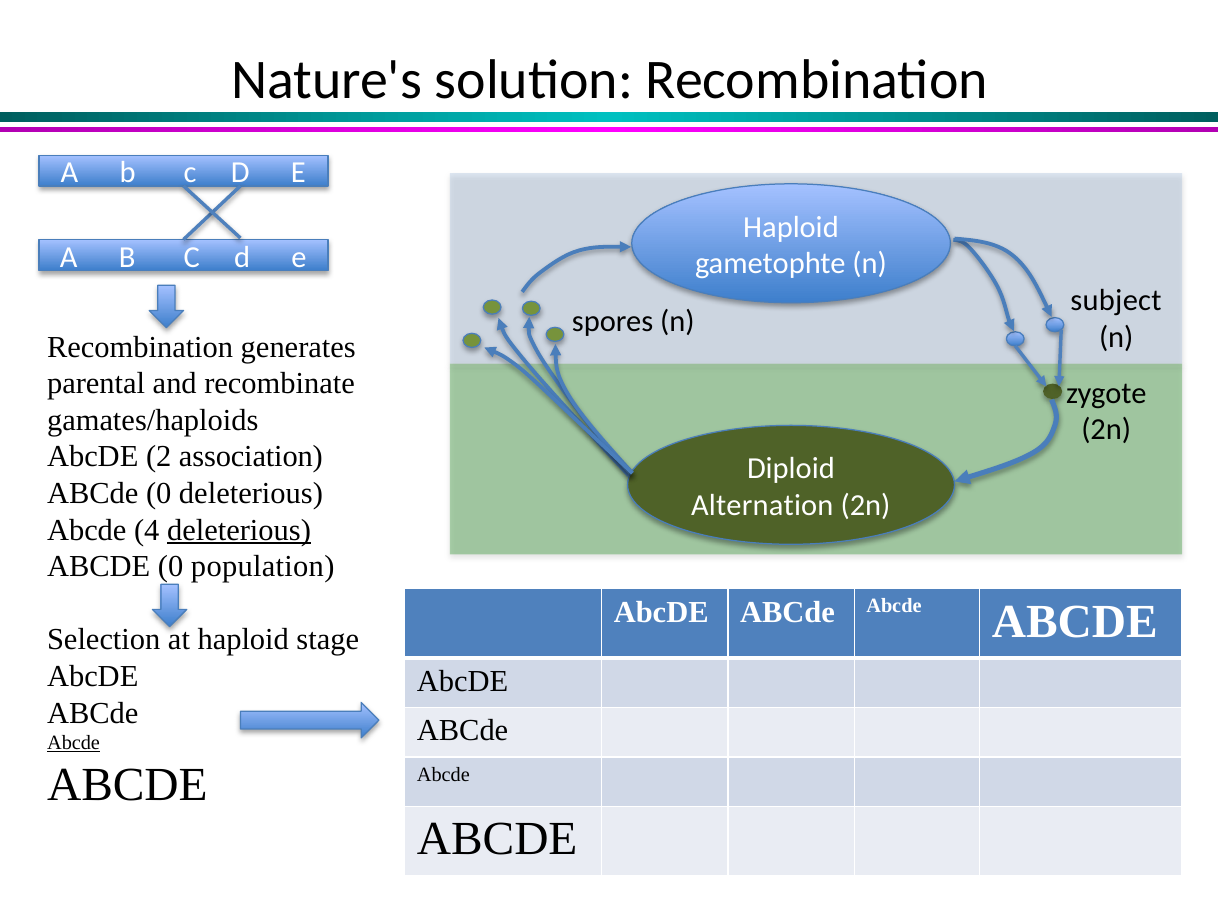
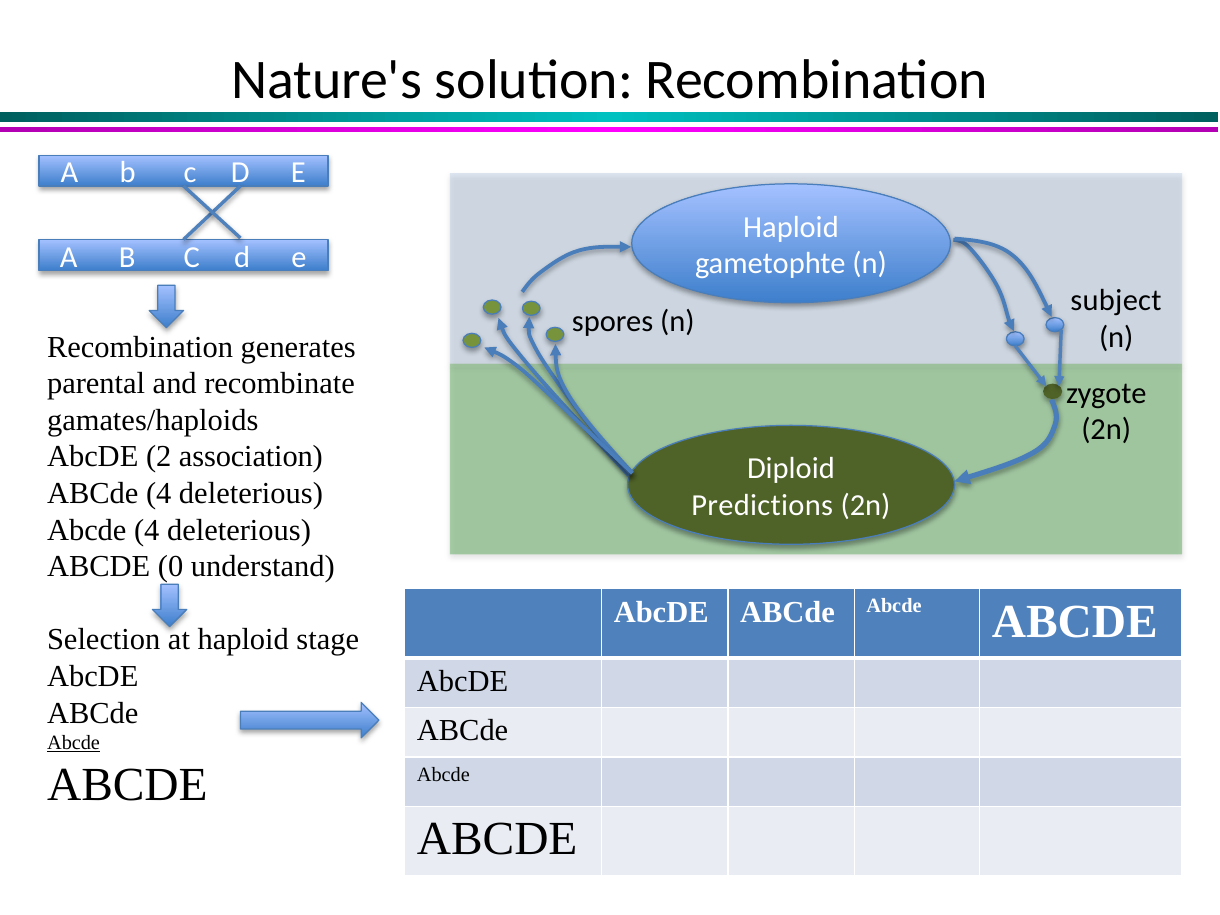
0: 0 -> 4 (159, 493)
Alternation: Alternation -> Predictions (762, 505)
deleterious underline: present -> none (239, 530)
population: population -> understand (263, 567)
